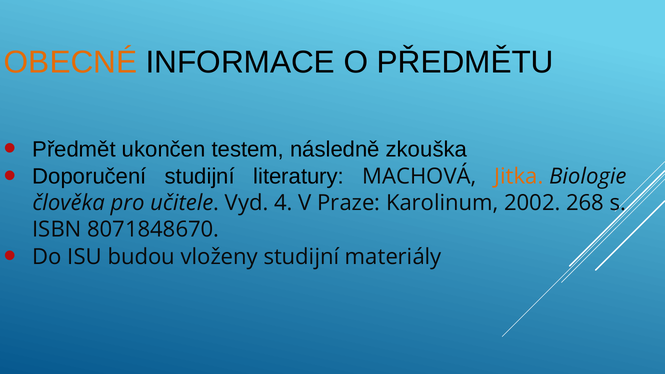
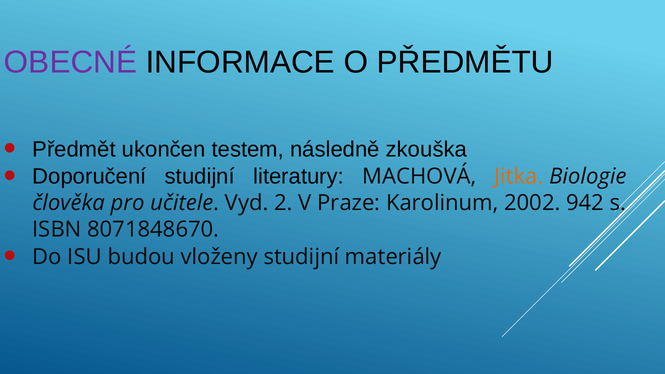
OBECNÉ colour: orange -> purple (71, 62)
4: 4 -> 2 (283, 203)
268: 268 -> 942 (585, 203)
